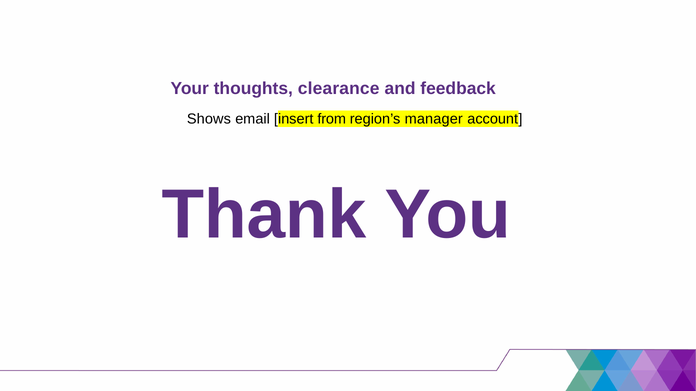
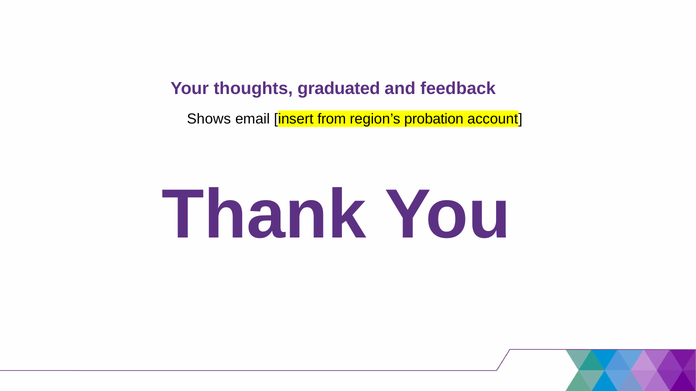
clearance: clearance -> graduated (339, 89)
manager: manager -> probation (434, 119)
